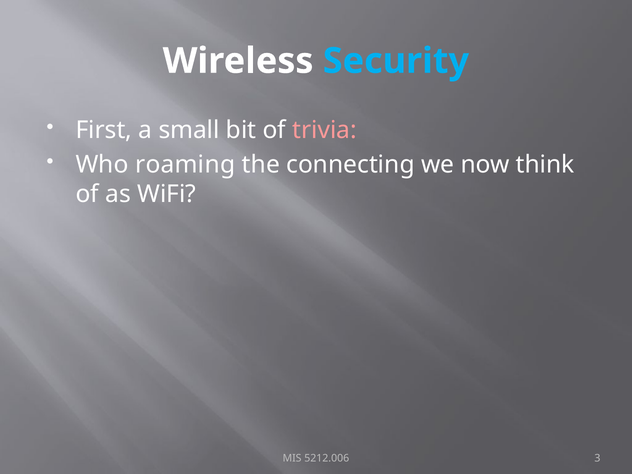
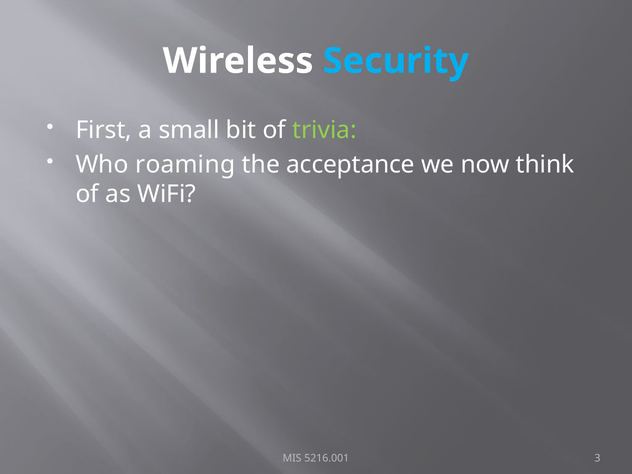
trivia colour: pink -> light green (324, 130)
connecting: connecting -> acceptance (351, 164)
5212.006: 5212.006 -> 5216.001 (327, 458)
